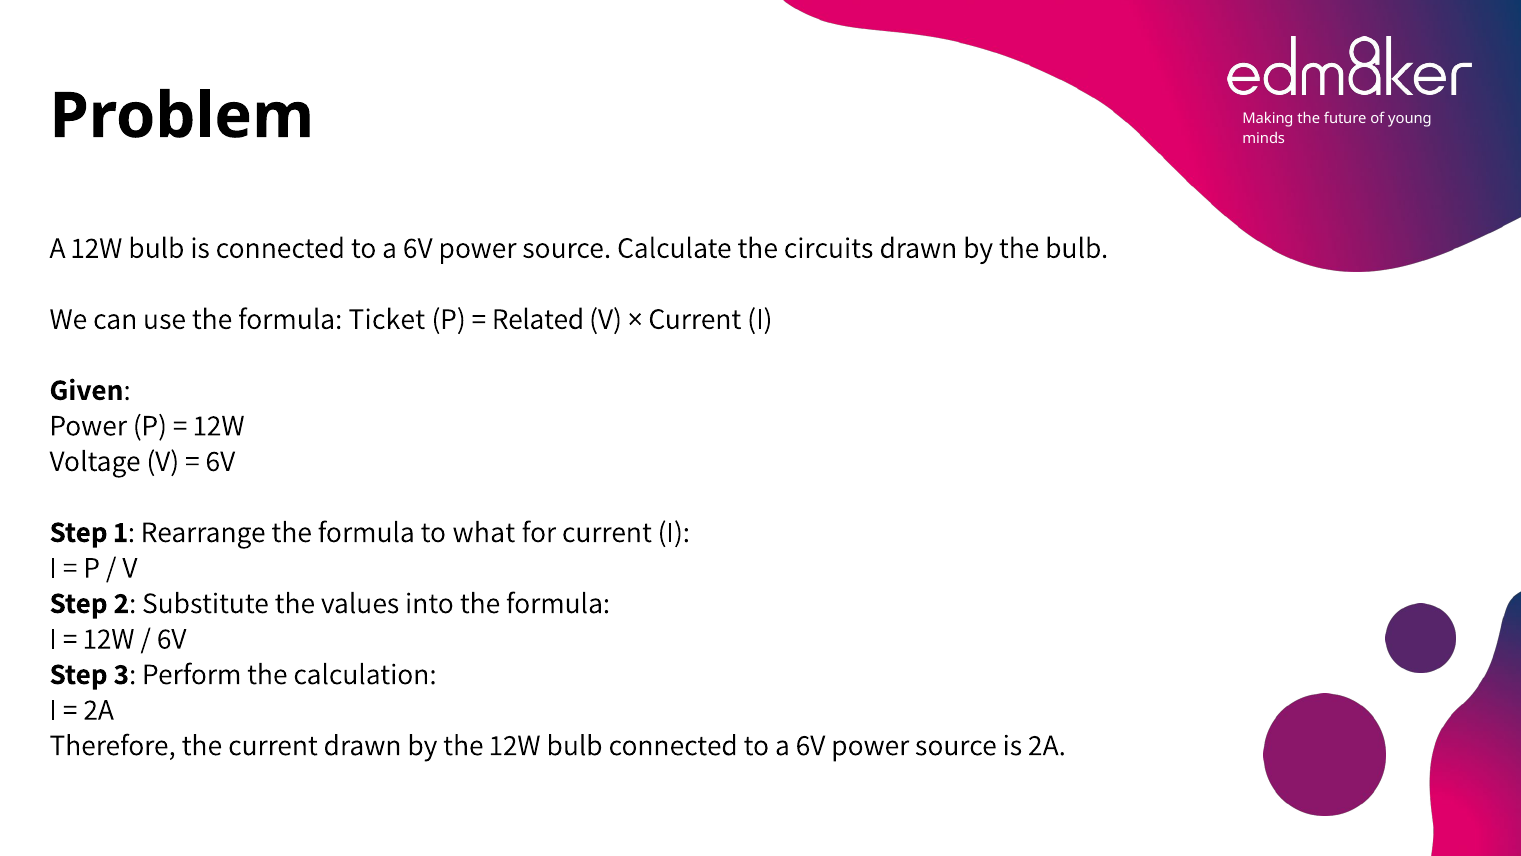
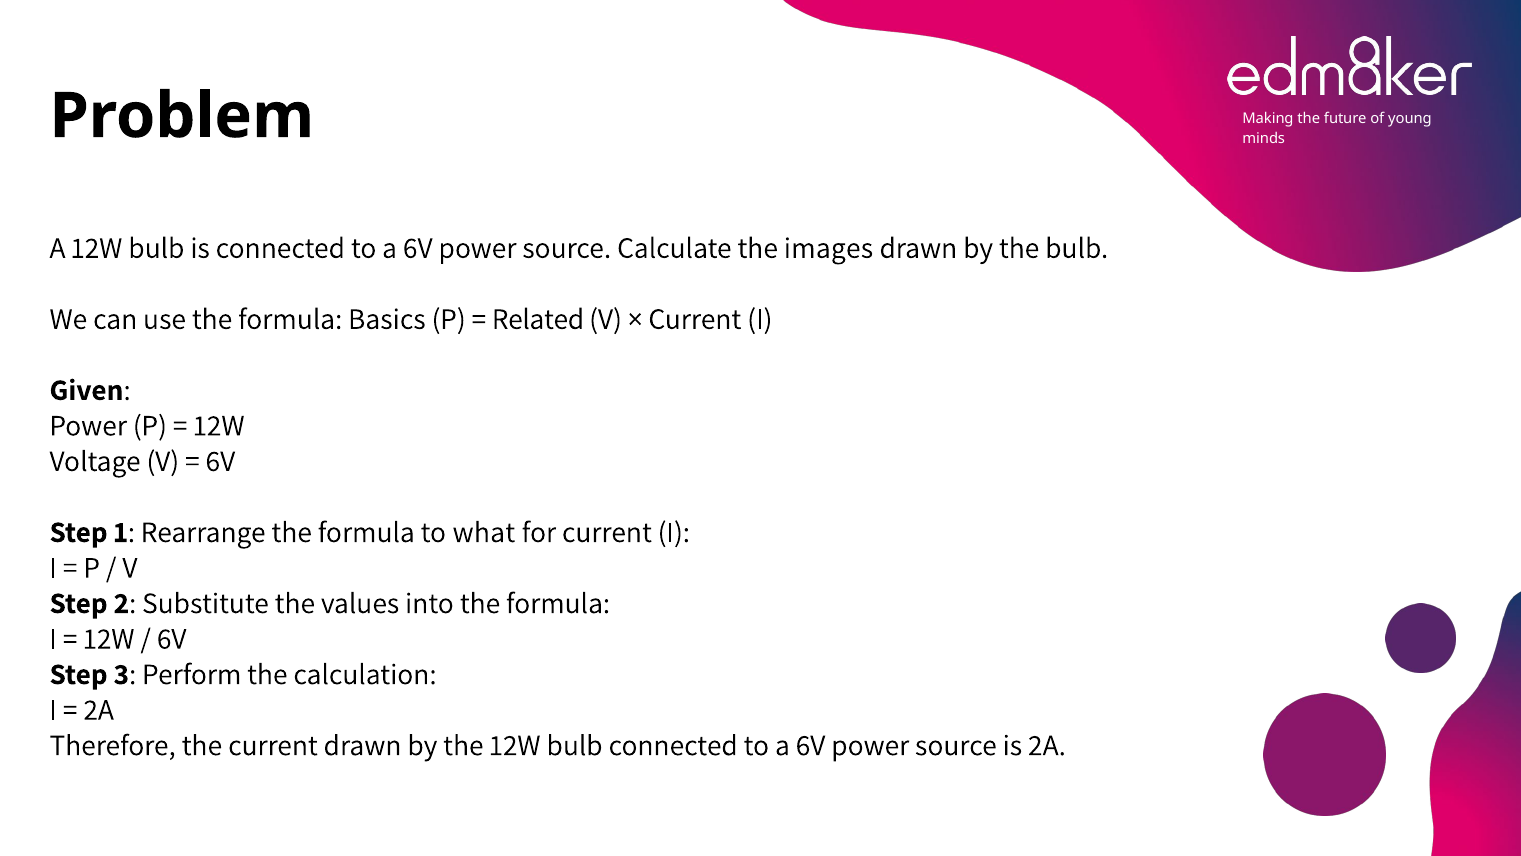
circuits: circuits -> images (828, 248)
Ticket: Ticket -> Basics (387, 319)
